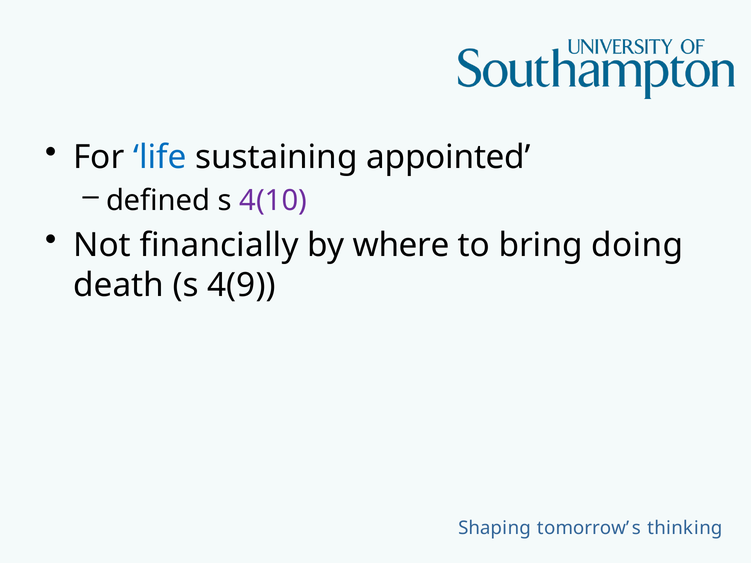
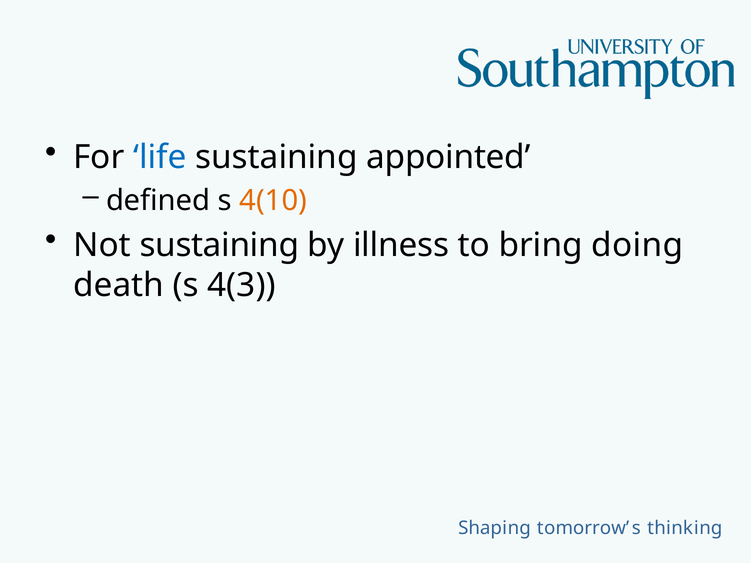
4(10 colour: purple -> orange (273, 201)
Not financially: financially -> sustaining (219, 245)
where: where -> illness (401, 245)
4(9: 4(9 -> 4(3 (241, 285)
